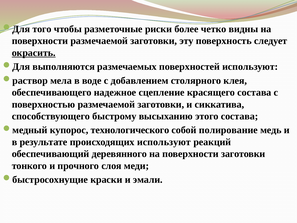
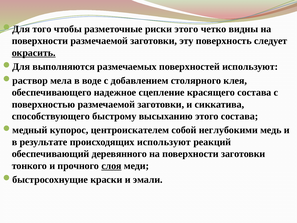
риски более: более -> этого (186, 29)
технологического: технологического -> центроискателем (130, 130)
полирование: полирование -> неглубокими (228, 130)
слоя underline: none -> present (111, 166)
